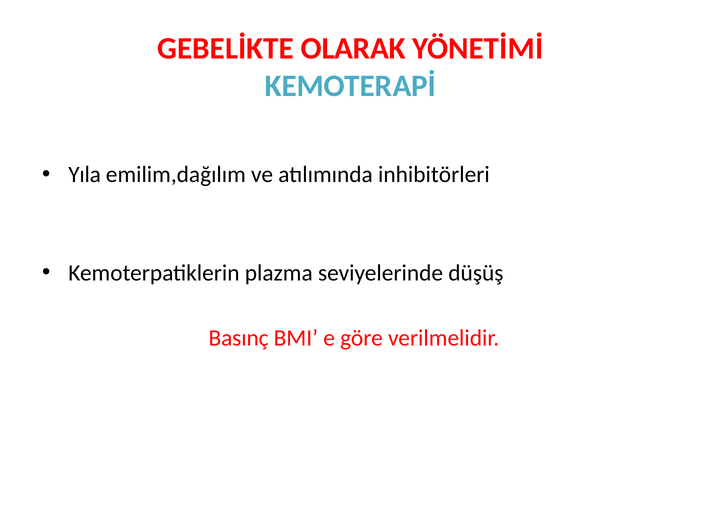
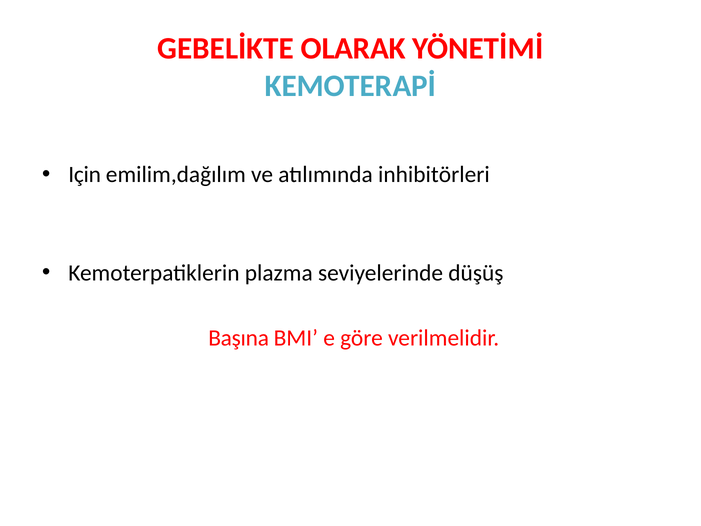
Yıla: Yıla -> Için (85, 175)
Basınç: Basınç -> Başına (239, 338)
